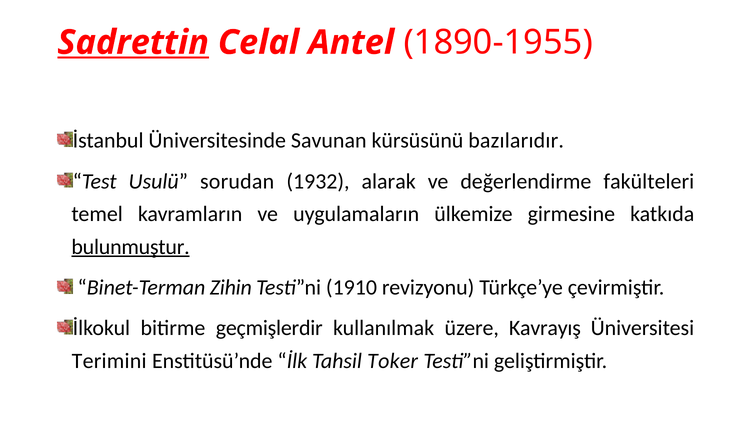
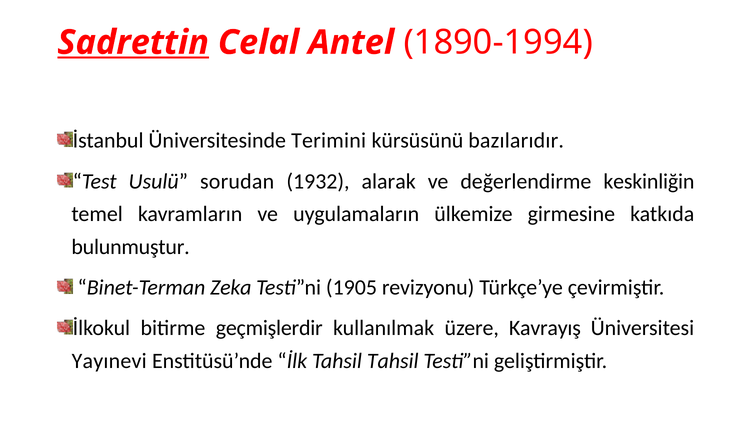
1890-1955: 1890-1955 -> 1890-1994 (498, 42)
Savunan: Savunan -> Terimini (329, 141)
fakülteleri: fakülteleri -> keskinliğin (649, 181)
bulunmuştur underline: present -> none (131, 247)
Zihin: Zihin -> Zeka (231, 288)
1910: 1910 -> 1905 (352, 288)
Terimini: Terimini -> Yayınevi (109, 361)
Tahsil Toker: Toker -> Tahsil (393, 361)
